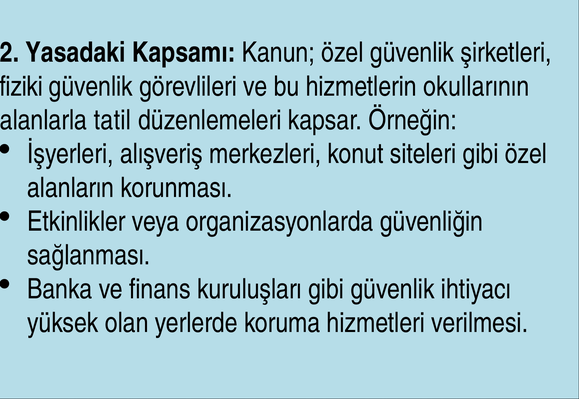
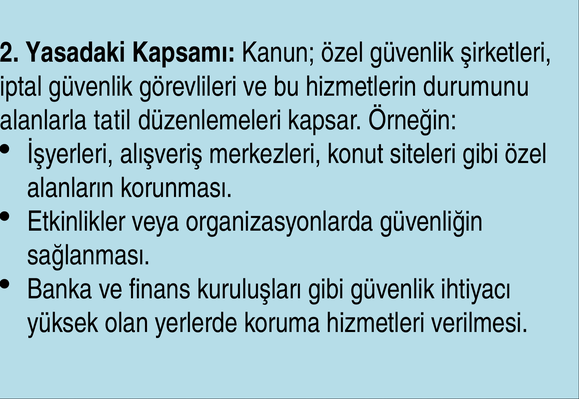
fiziki: fiziki -> iptal (21, 86)
okullarının: okullarının -> durumunu (476, 86)
